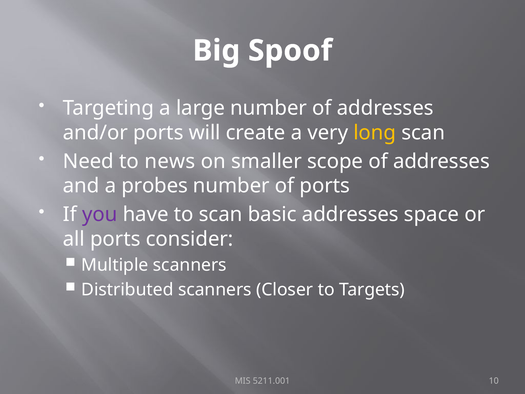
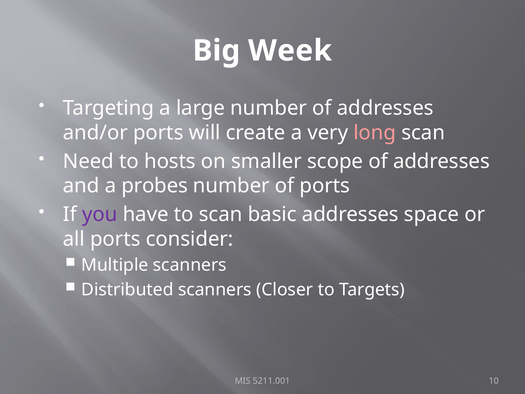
Spoof: Spoof -> Week (290, 51)
long colour: yellow -> pink (375, 133)
news: news -> hosts (170, 161)
